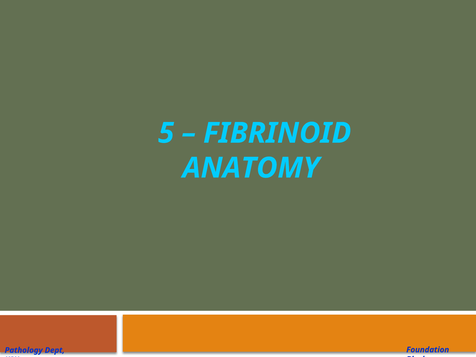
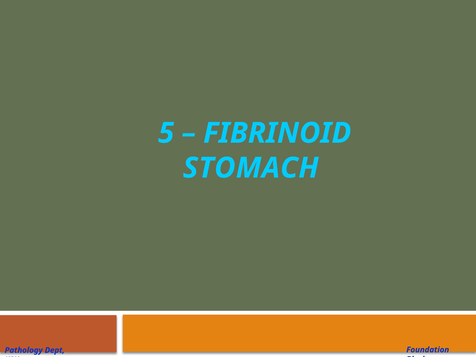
ANATOMY: ANATOMY -> STOMACH (251, 168)
